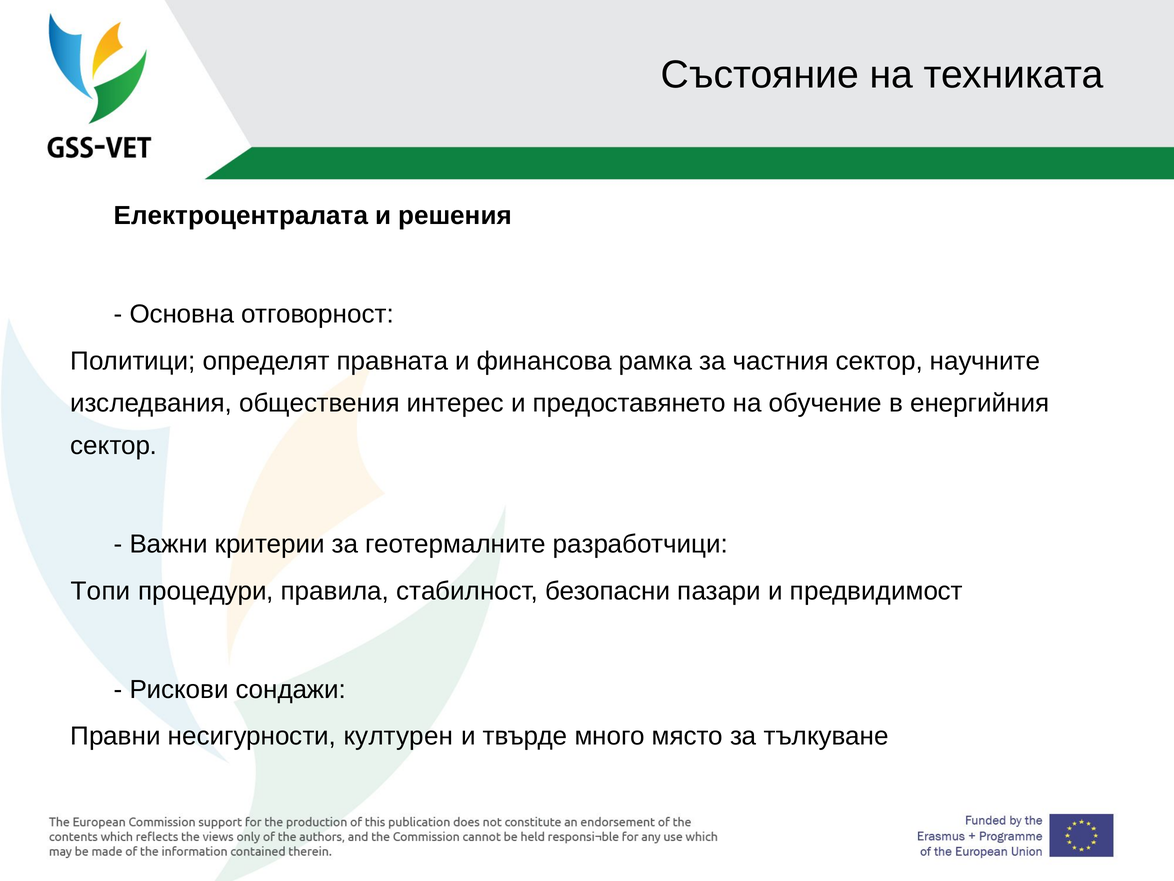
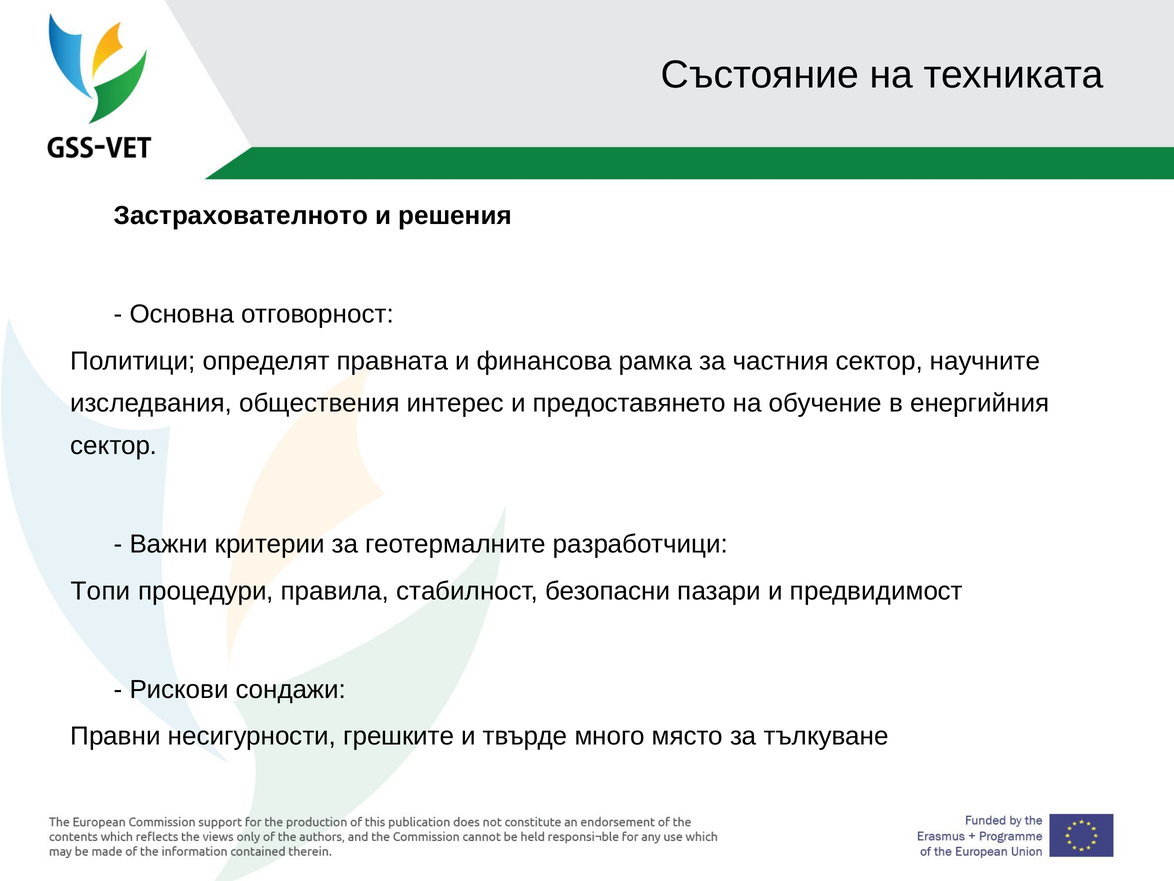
Електроцентралата: Електроцентралата -> Застрахователното (241, 216)
културен: културен -> грешките (399, 736)
